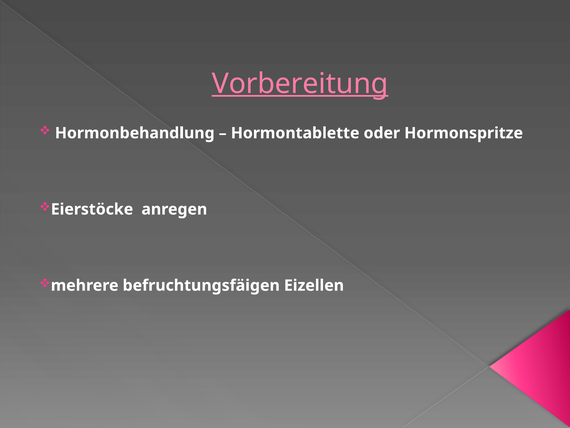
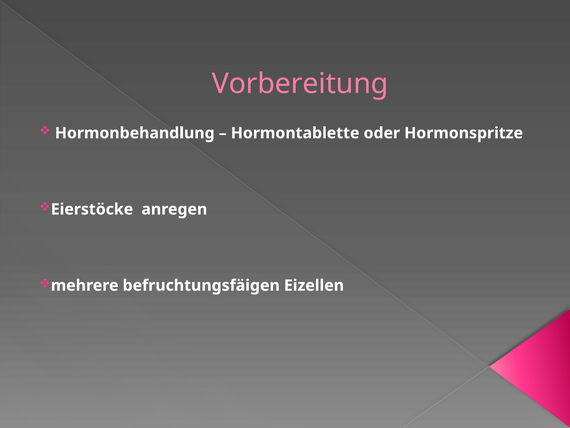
Vorbereitung underline: present -> none (300, 84)
